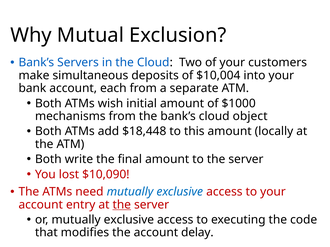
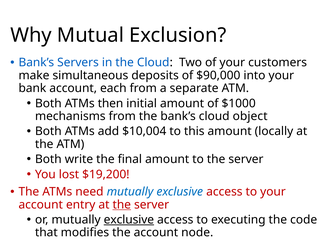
$10,004: $10,004 -> $90,000 (218, 76)
wish: wish -> then (110, 104)
$18,448: $18,448 -> $10,004 (144, 132)
$10,090: $10,090 -> $19,200 (106, 175)
exclusive underline: none -> present (129, 220)
delay: delay -> node (197, 233)
